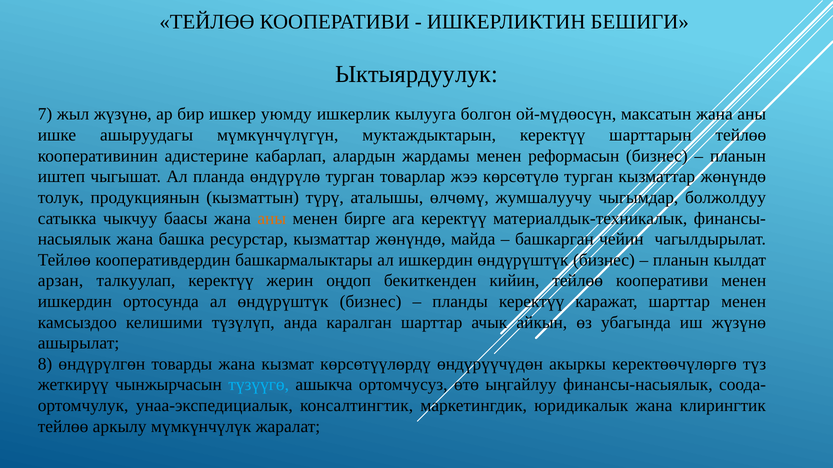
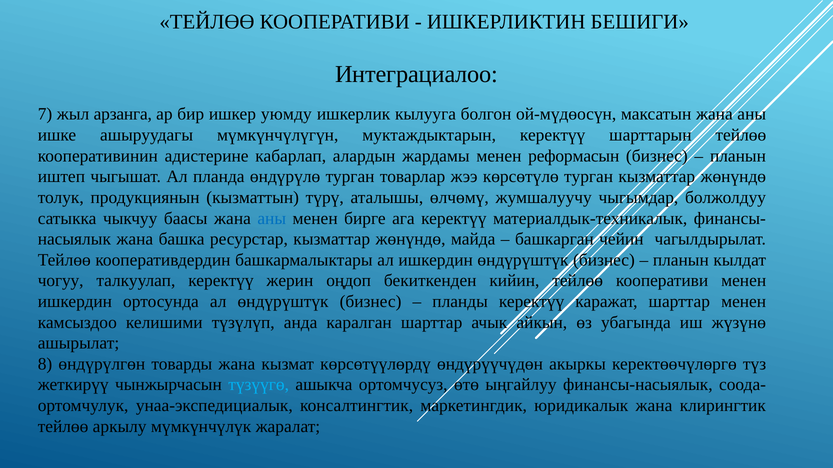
Ыктыярдуулук: Ыктыярдуулук -> Интеграциалоо (417, 74)
жыл жүзүнө: жүзүнө -> арзанга (123, 114)
аны colour: orange -> blue (272, 219)
арзан: арзан -> чогуу (61, 281)
